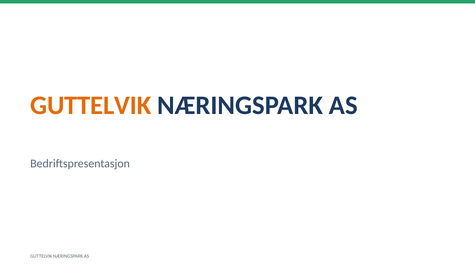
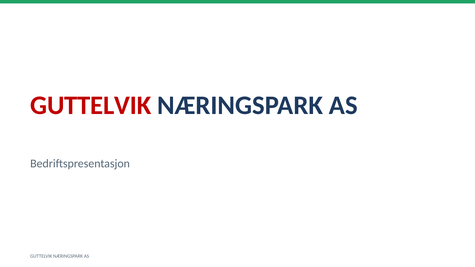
GUTTELVIK colour: orange -> red (91, 105)
